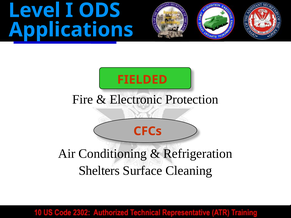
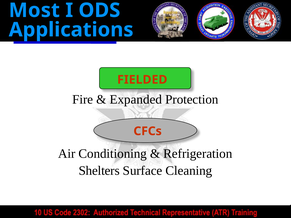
Level: Level -> Most (34, 10)
Electronic: Electronic -> Expanded (136, 99)
